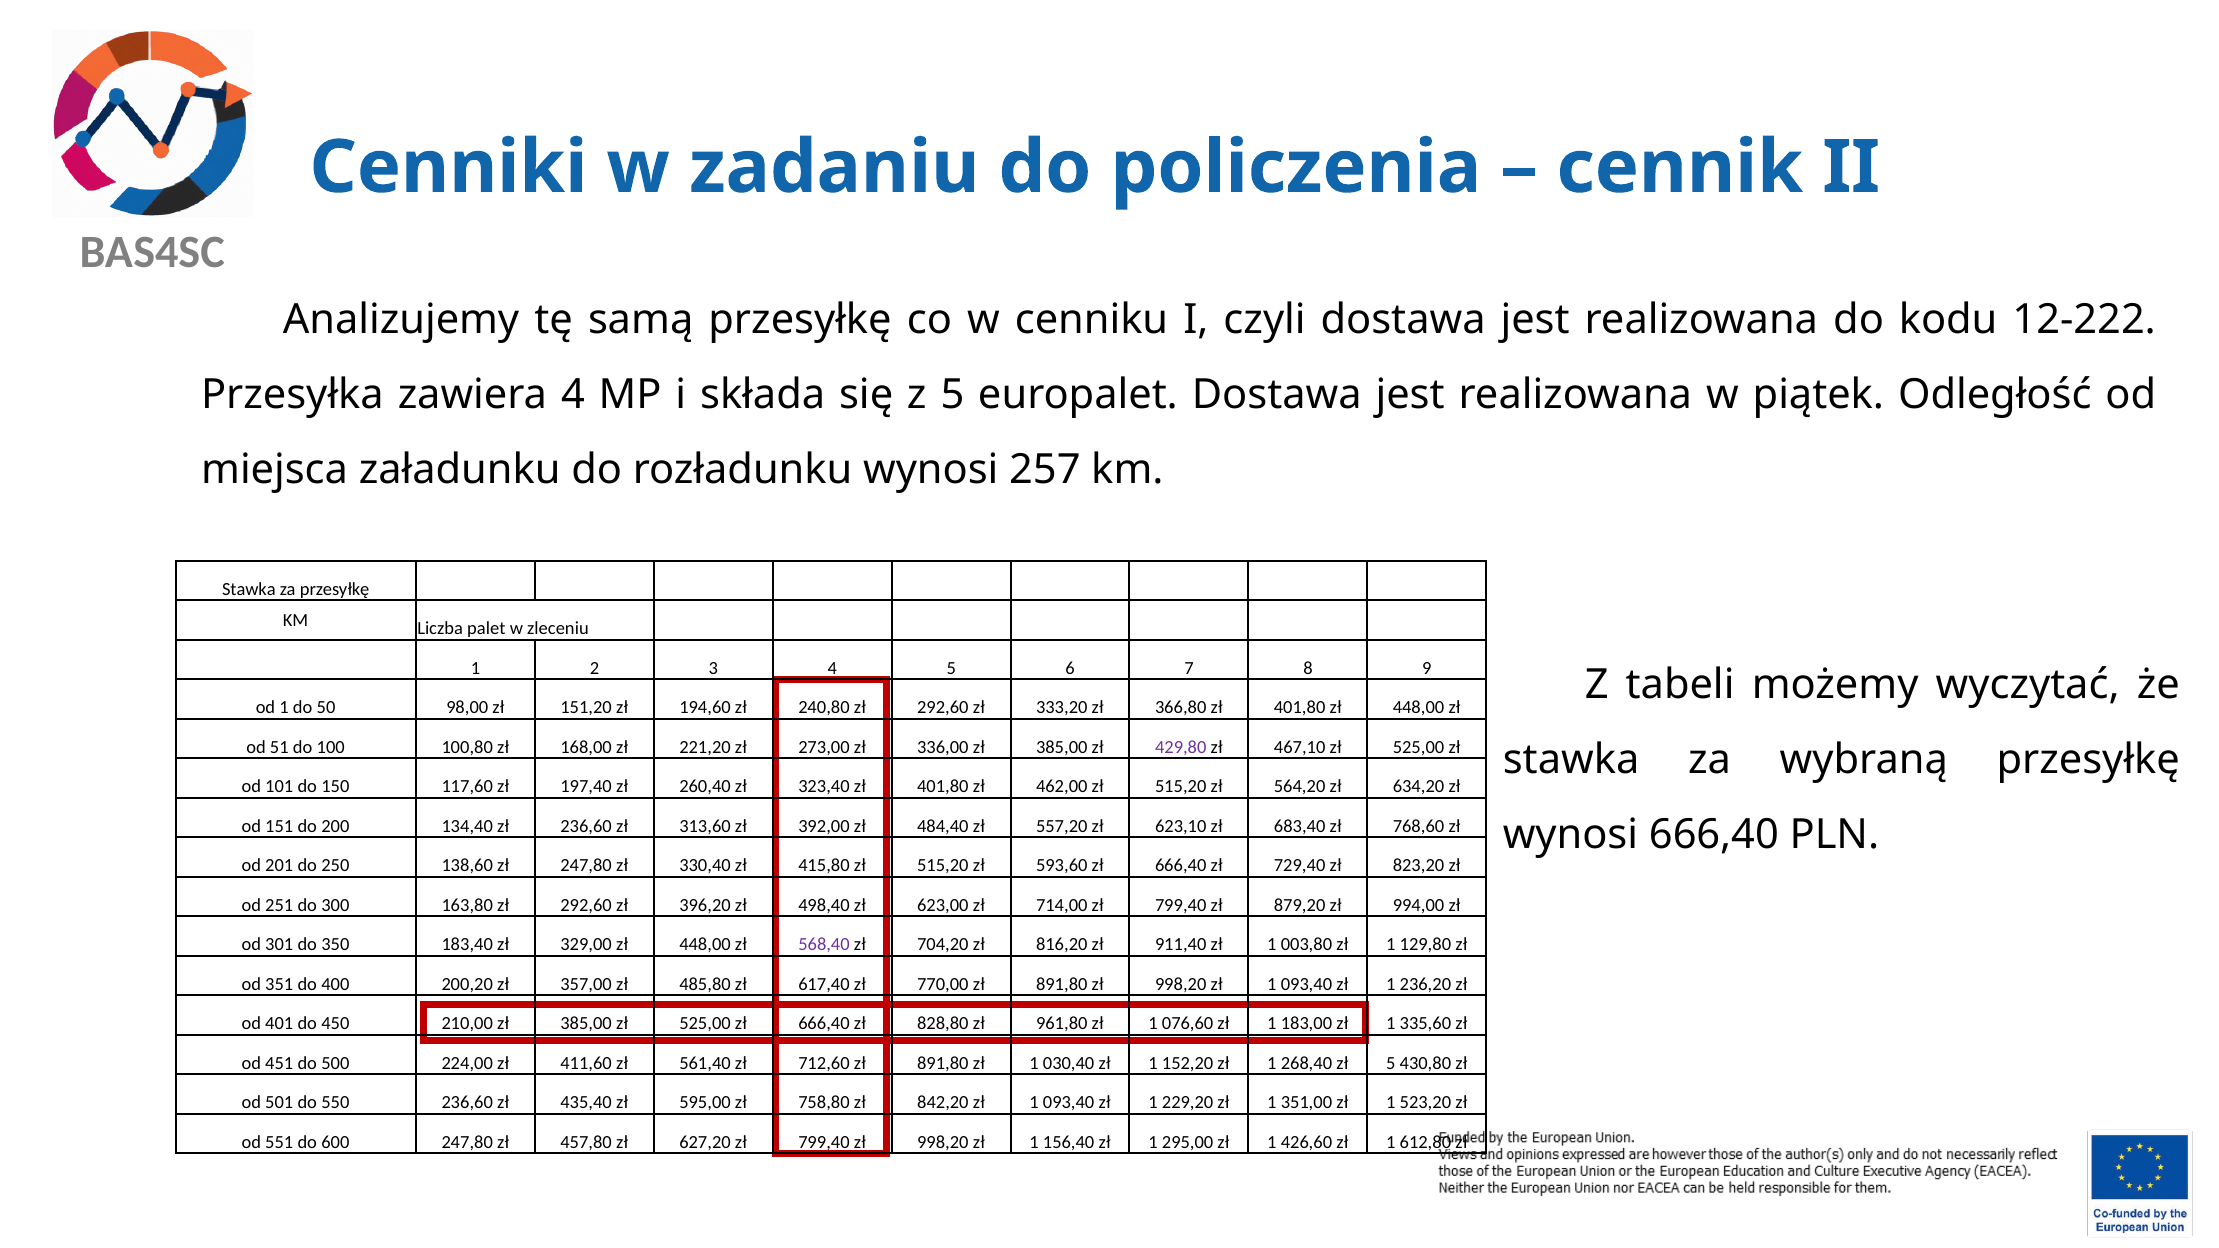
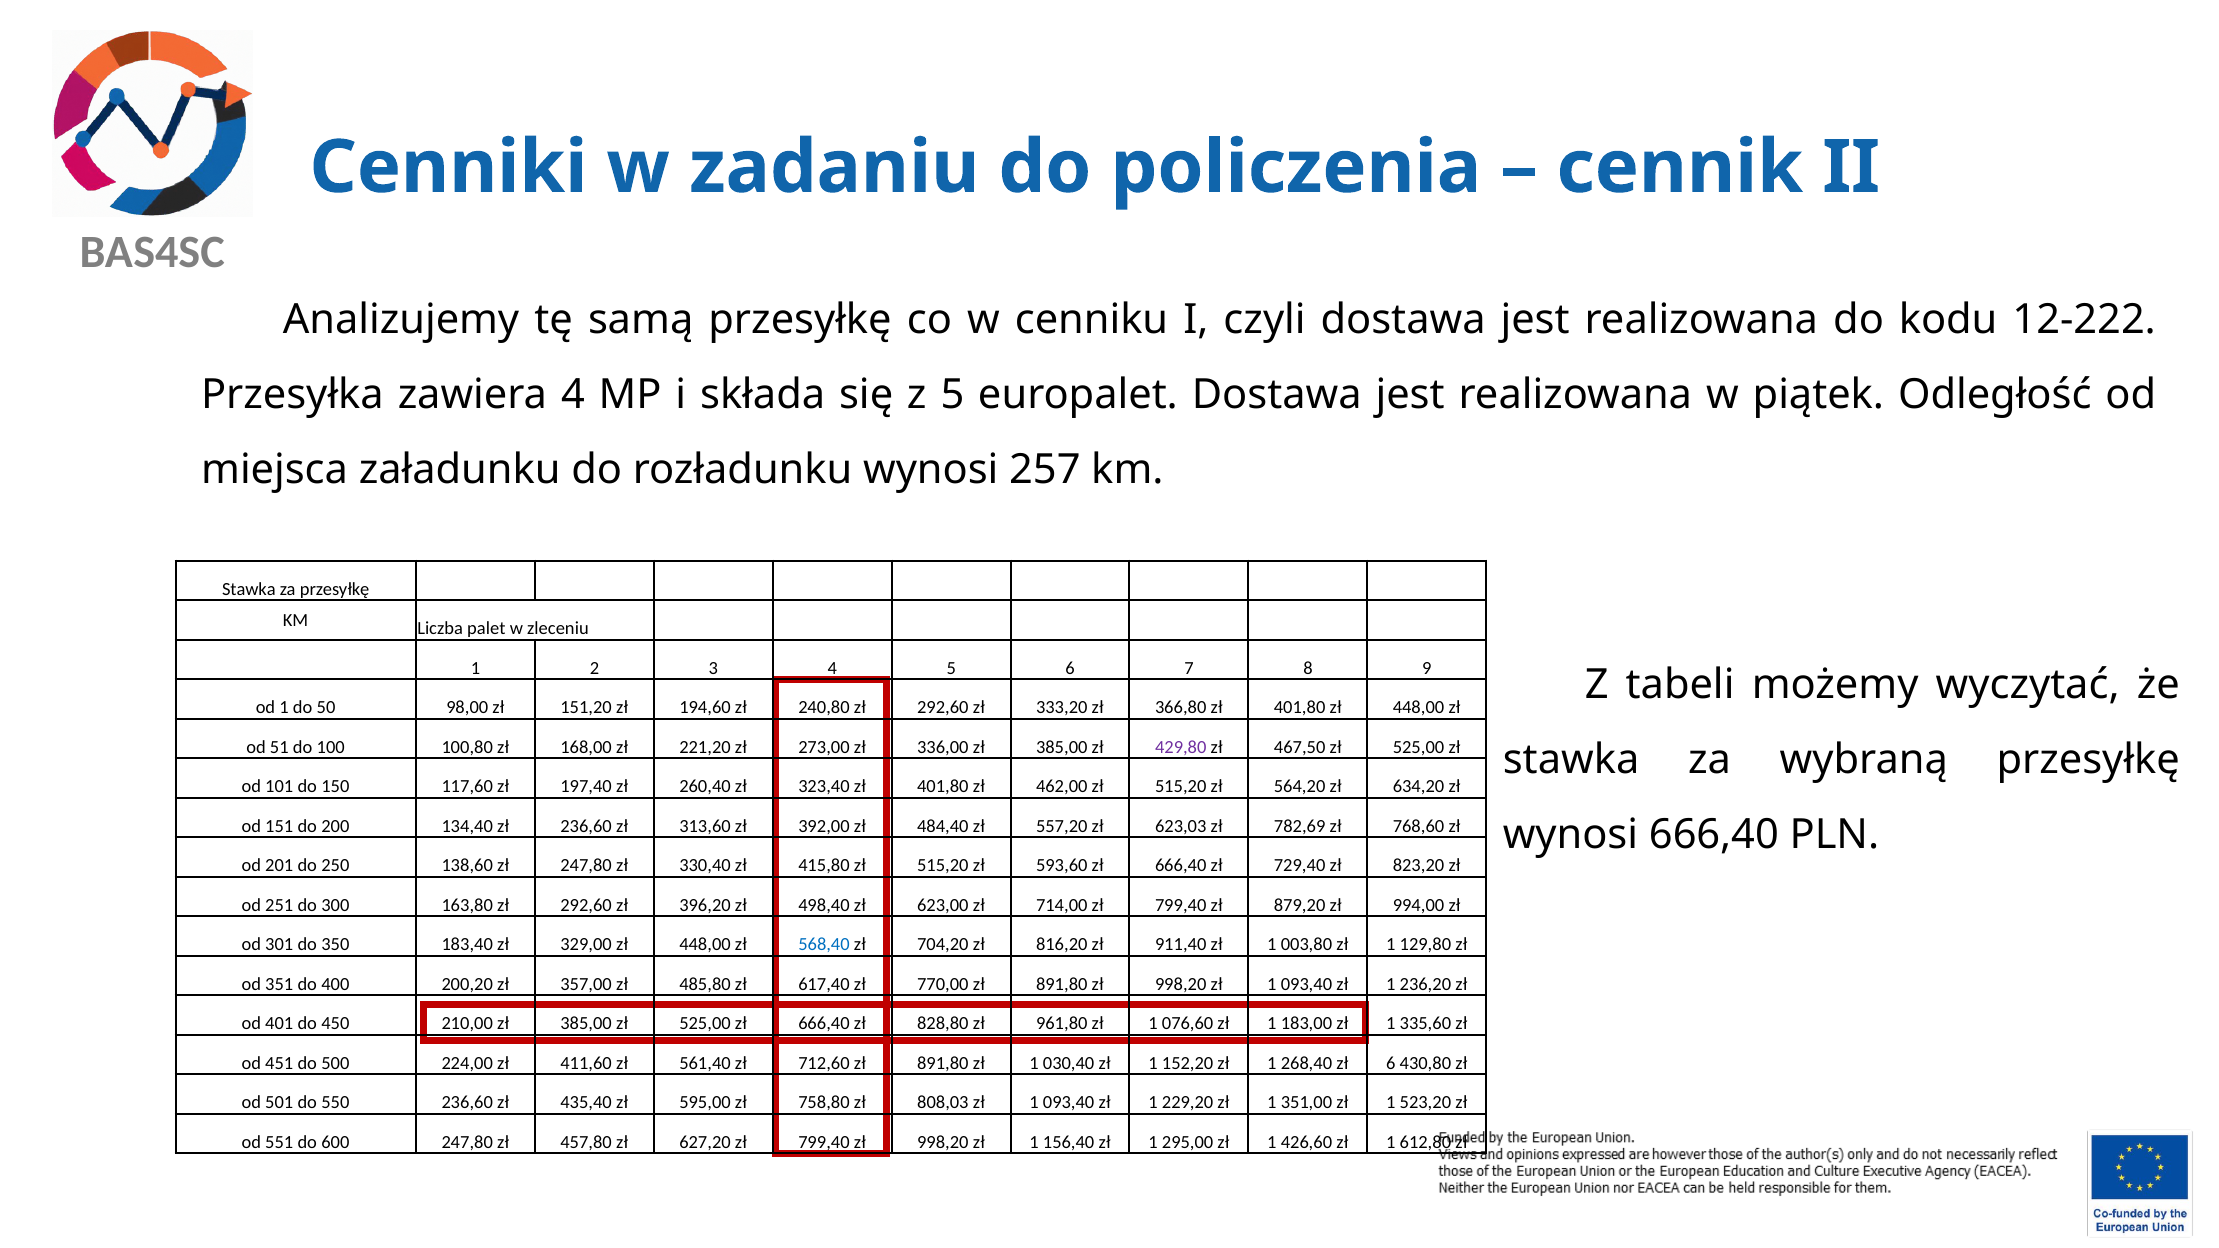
467,10: 467,10 -> 467,50 (1300, 747)
623,10: 623,10 -> 623,03 (1181, 826)
683,40: 683,40 -> 782,69 (1300, 826)
568,40 colour: purple -> blue (824, 945)
zł 5: 5 -> 6 (1391, 1063)
842,20: 842,20 -> 808,03 (943, 1103)
